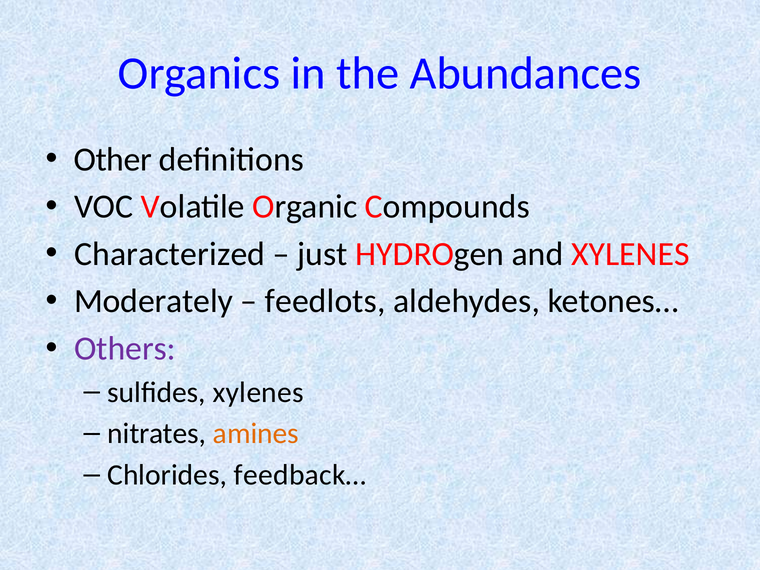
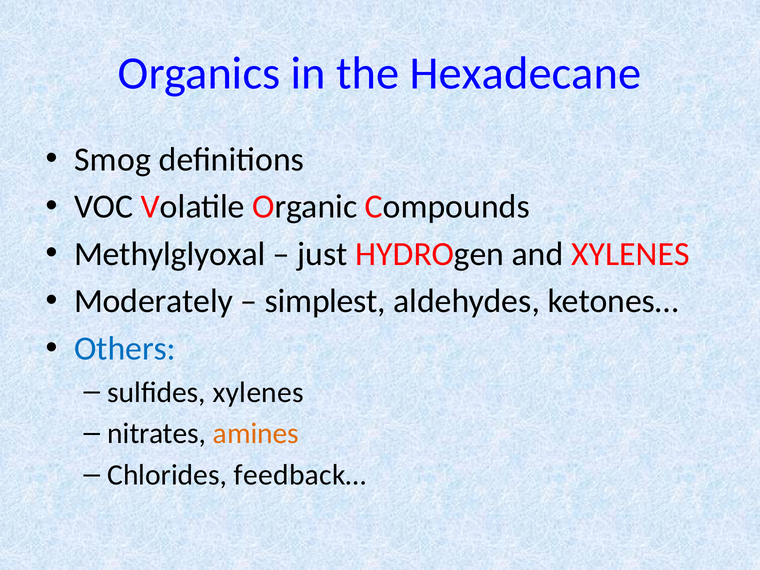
Abundances: Abundances -> Hexadecane (525, 74)
Other: Other -> Smog (113, 159)
Characterized: Characterized -> Methylglyoxal (170, 254)
feedlots: feedlots -> simplest (325, 301)
Others colour: purple -> blue (125, 349)
